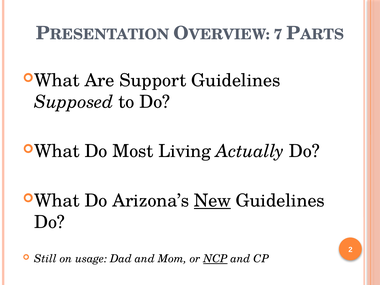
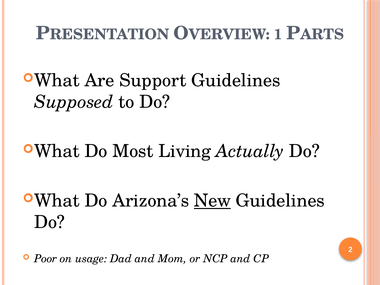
7: 7 -> 1 (278, 34)
Still: Still -> Poor (46, 259)
NCP underline: present -> none (215, 259)
